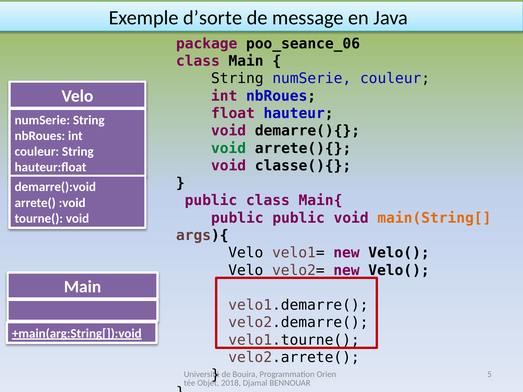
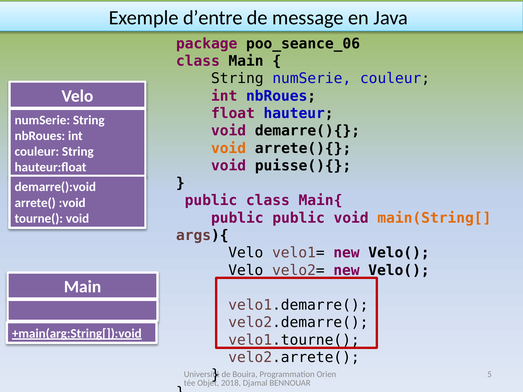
d’sorte: d’sorte -> d’entre (213, 18)
void colour: green -> orange (229, 148)
classe(){: classe(){ -> puisse(){ (303, 166)
